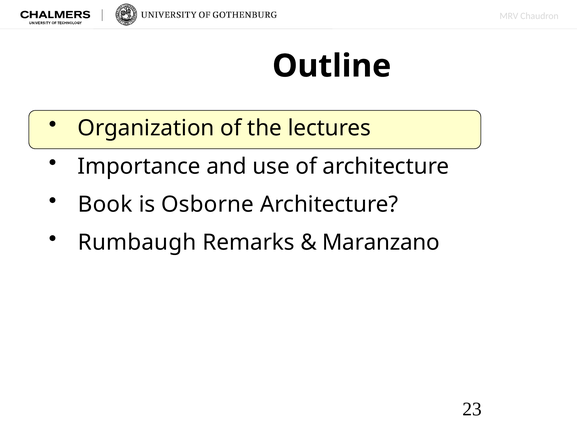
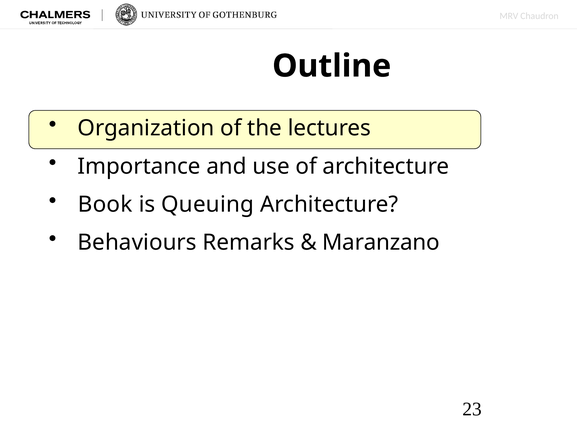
Osborne: Osborne -> Queuing (208, 205)
Rumbaugh: Rumbaugh -> Behaviours (137, 243)
